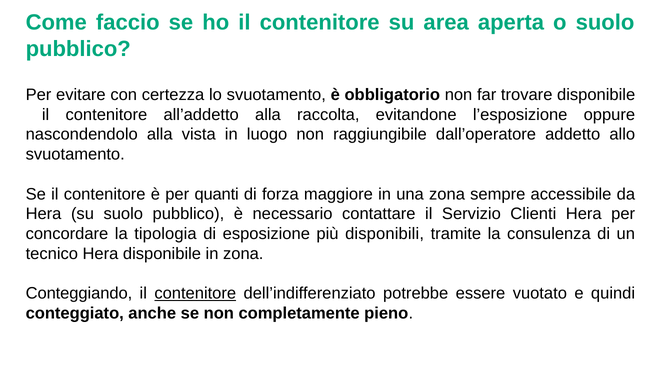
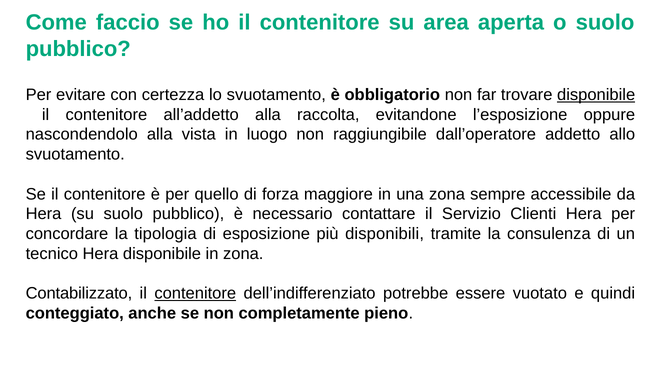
disponibile underline: none -> present (596, 95)
quanti: quanti -> quello (217, 194)
Conteggiando: Conteggiando -> Contabilizzato (79, 293)
